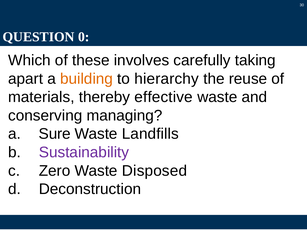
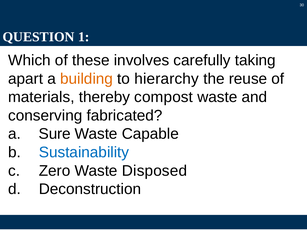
0: 0 -> 1 (84, 37)
effective: effective -> compost (164, 97)
managing: managing -> fabricated (125, 116)
Landfills: Landfills -> Capable (150, 134)
Sustainability colour: purple -> blue (84, 152)
